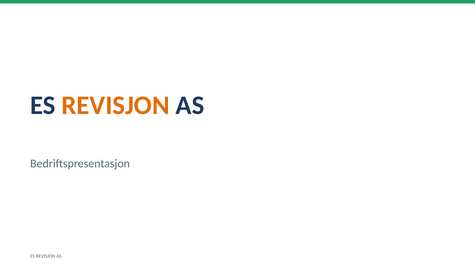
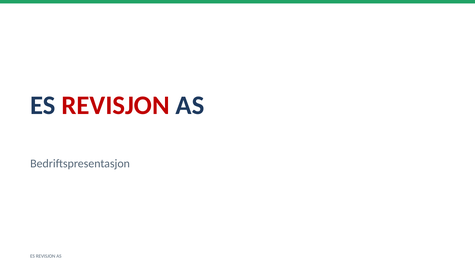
REVISJON colour: orange -> red (116, 105)
